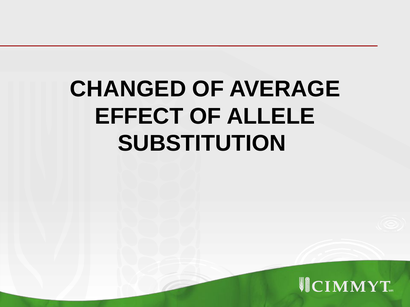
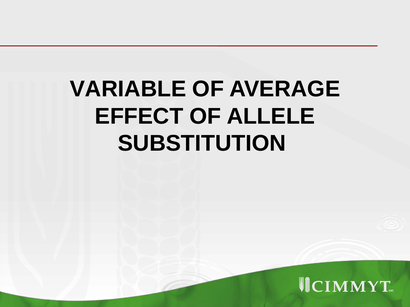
CHANGED: CHANGED -> VARIABLE (128, 89)
